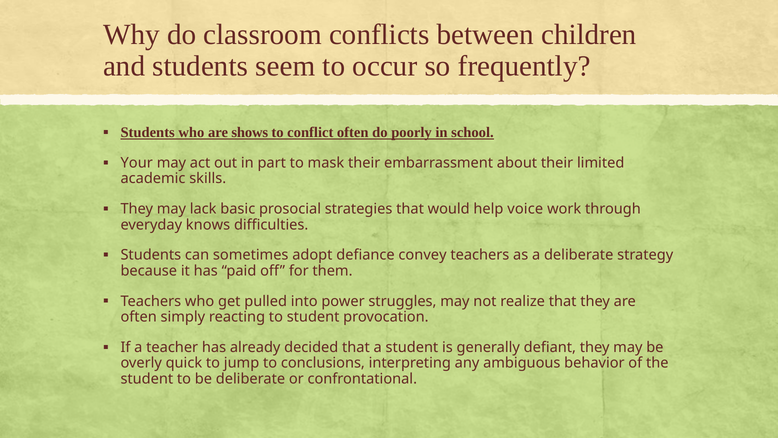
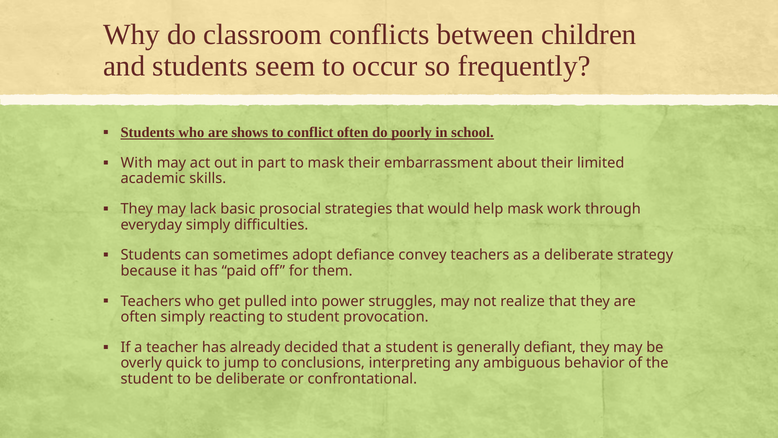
Your: Your -> With (137, 163)
help voice: voice -> mask (525, 209)
everyday knows: knows -> simply (208, 225)
